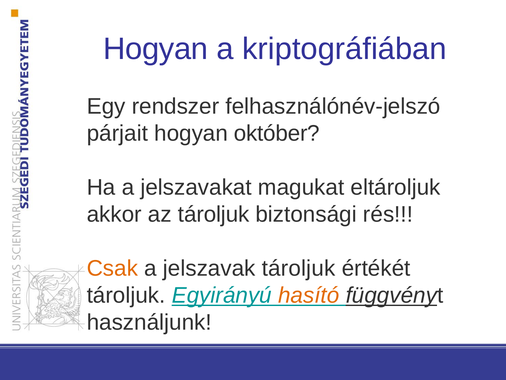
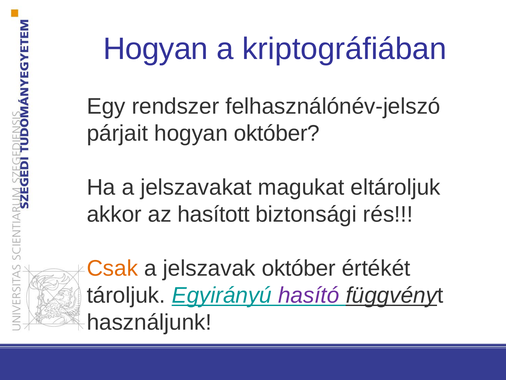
az tároljuk: tároljuk -> hasított (214, 214)
jelszavak tároljuk: tároljuk -> október (299, 268)
hasító colour: orange -> purple (309, 295)
